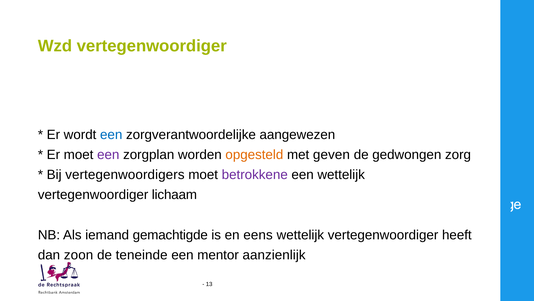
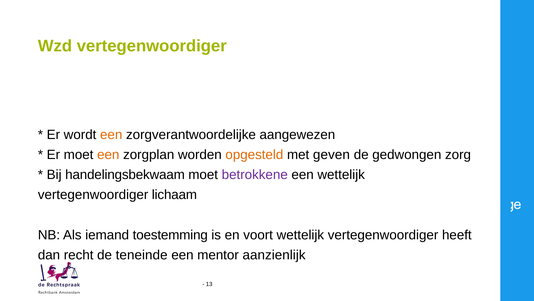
een colour: blue -> orange (111, 134)
een colour: purple -> orange (108, 154)
vertegenwoordigers: vertegenwoordigers -> handelingsbekwaam (125, 174)
gemachtigde: gemachtigde -> toestemming (170, 234)
eens: eens -> voort (258, 234)
zoon: zoon -> recht (79, 255)
